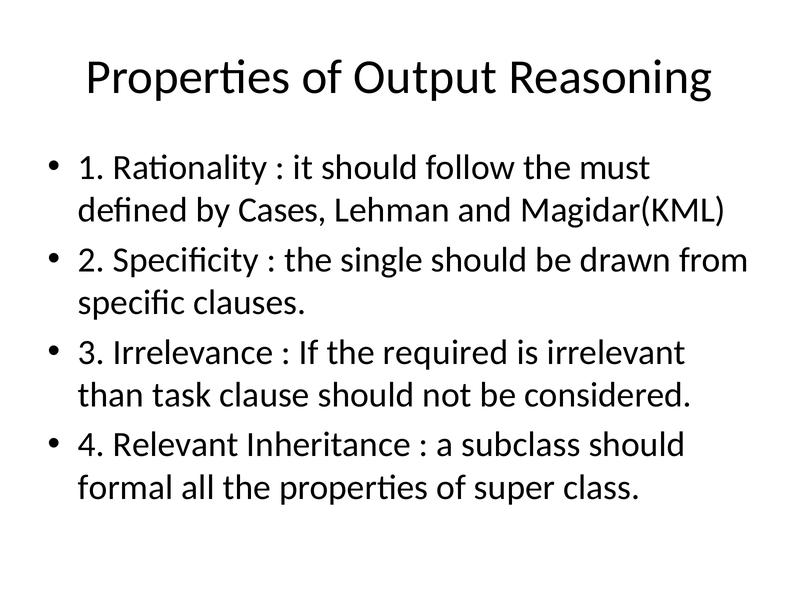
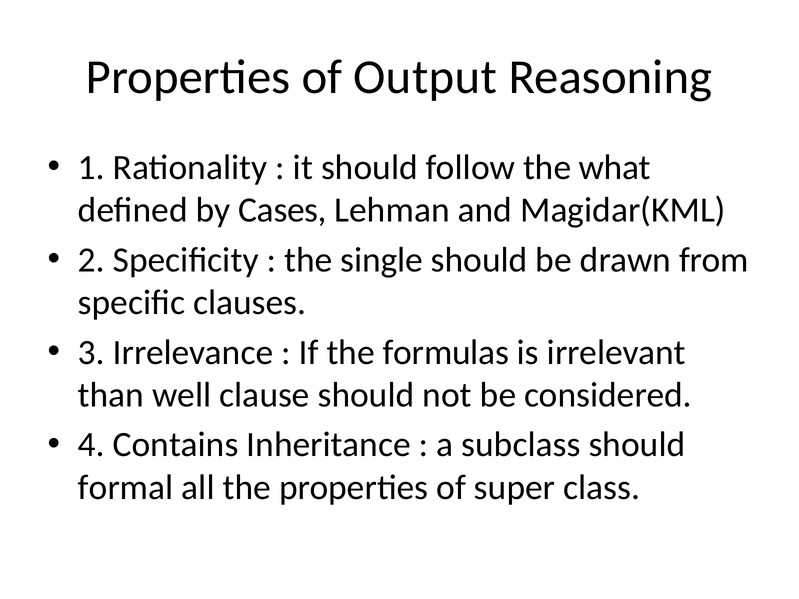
must: must -> what (615, 168)
required: required -> formulas (446, 352)
task: task -> well (182, 395)
Relevant: Relevant -> Contains (176, 445)
